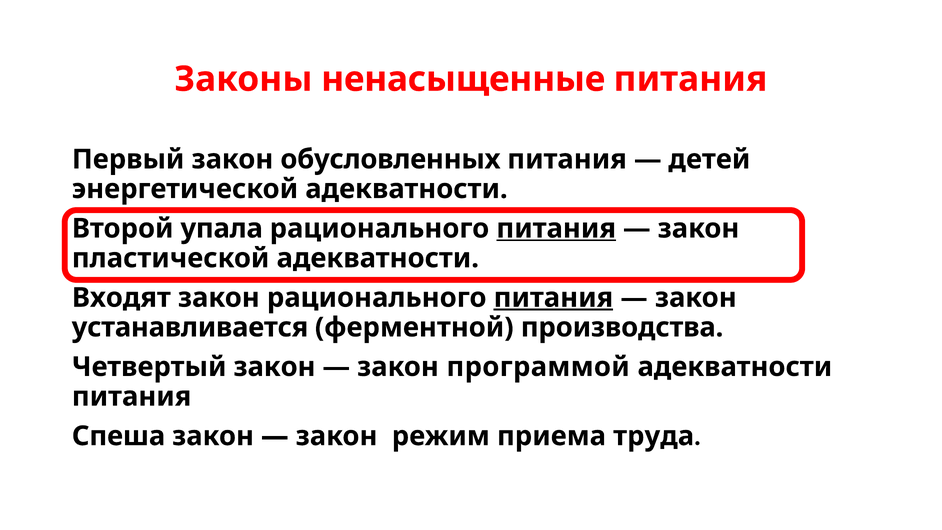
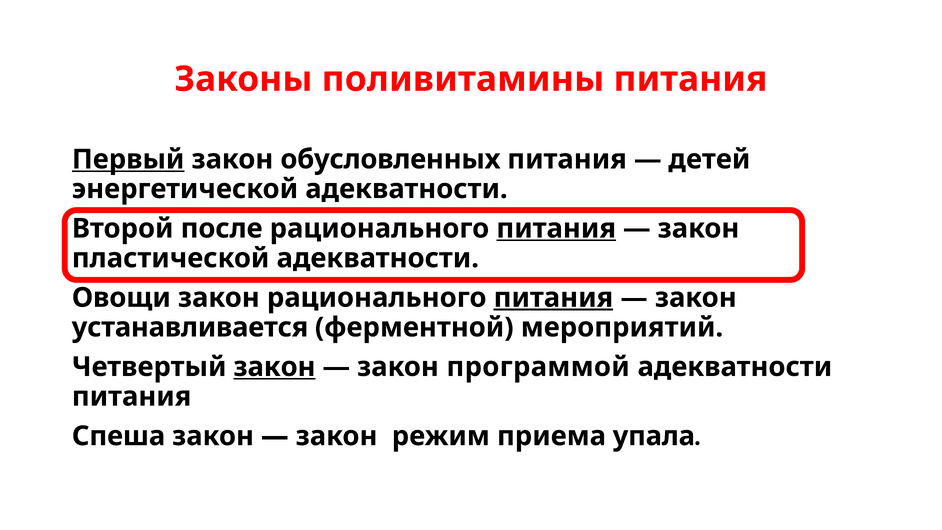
ненасыщенные: ненасыщенные -> поливитамины (463, 79)
Первый underline: none -> present (128, 159)
упала: упала -> после (222, 228)
Входят: Входят -> Овощи (121, 298)
производства: производства -> мероприятий (622, 327)
закон underline: none -> present (275, 367)
труда: труда -> упала (654, 436)
